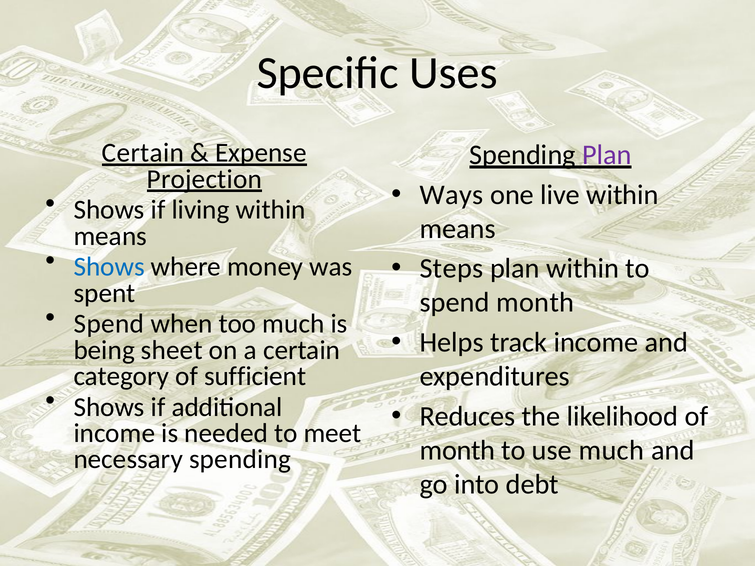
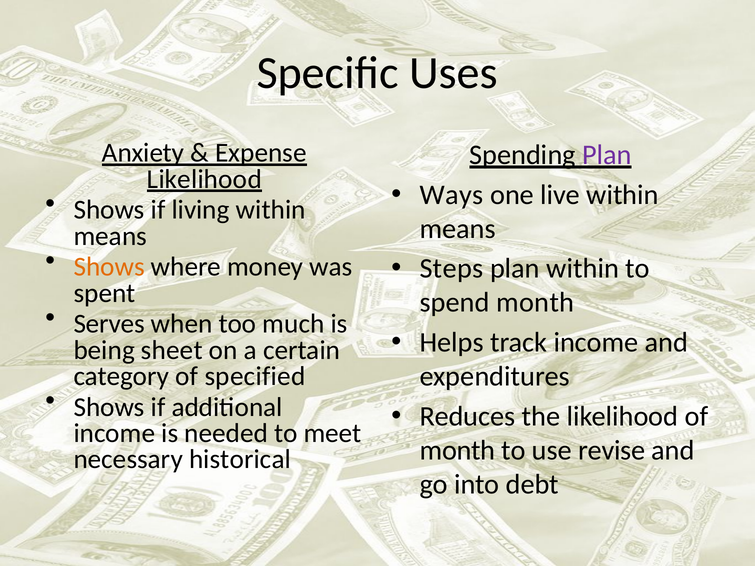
Certain: Certain -> Anxiety (143, 153)
Projection: Projection -> Likelihood (204, 179)
Shows colour: blue -> orange (109, 267)
Spend: Spend -> Serves (109, 324)
sufficient: sufficient -> specified (255, 376)
use much: much -> revise (612, 450)
necessary spending: spending -> historical (240, 460)
